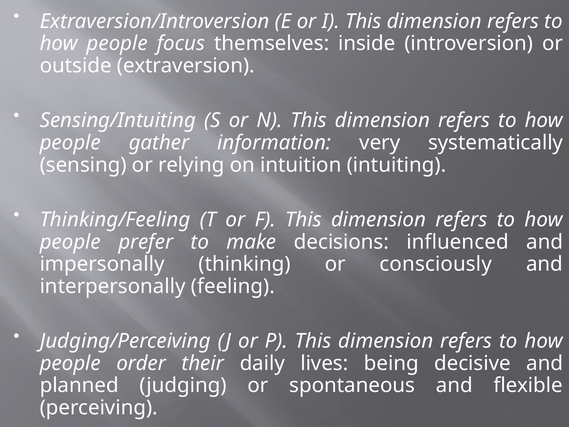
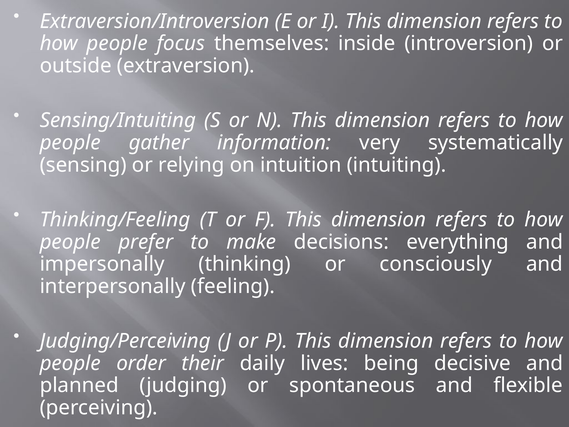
influenced: influenced -> everything (458, 242)
